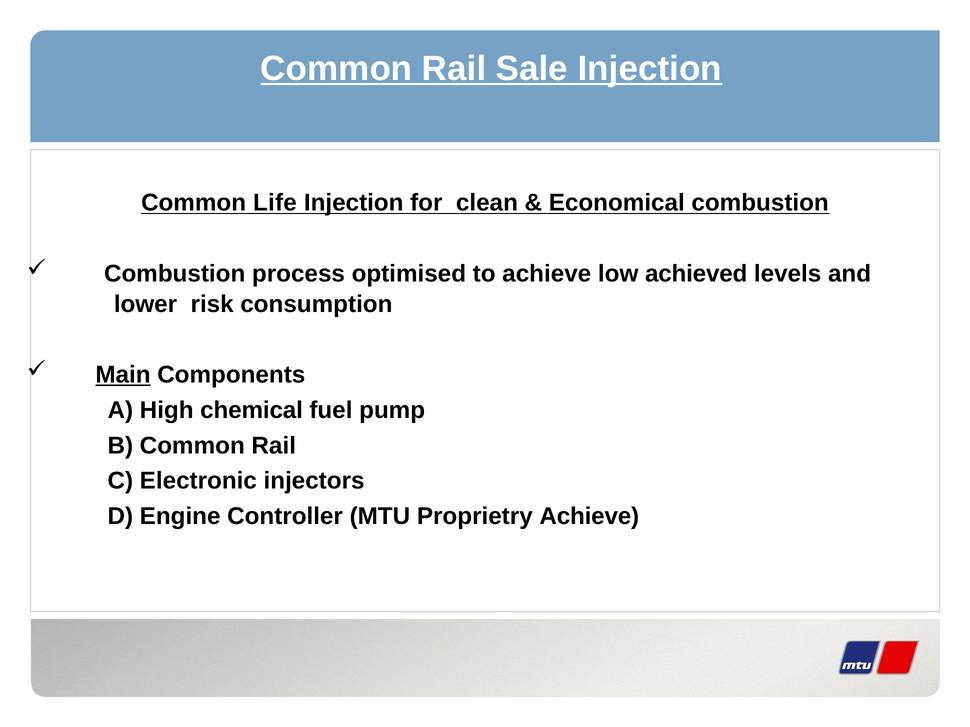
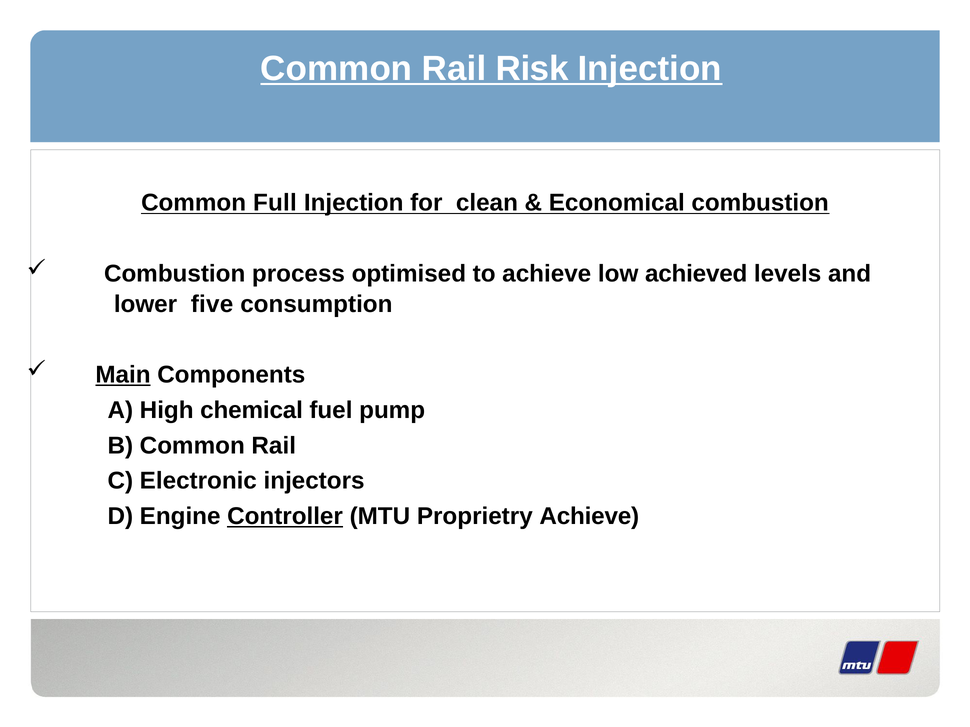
Sale: Sale -> Risk (532, 69)
Life: Life -> Full (275, 203)
risk: risk -> five (212, 304)
Controller underline: none -> present (285, 517)
